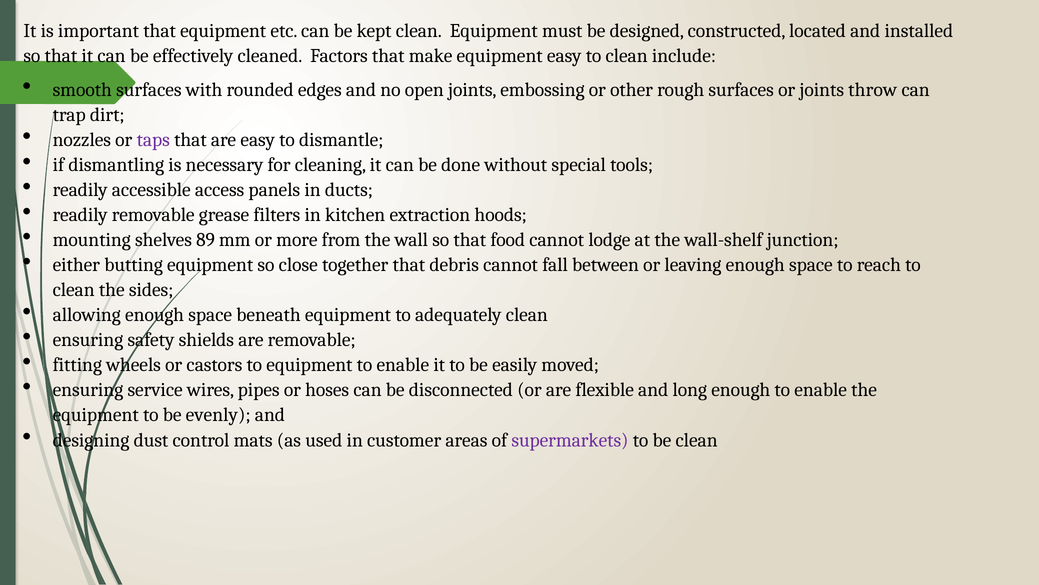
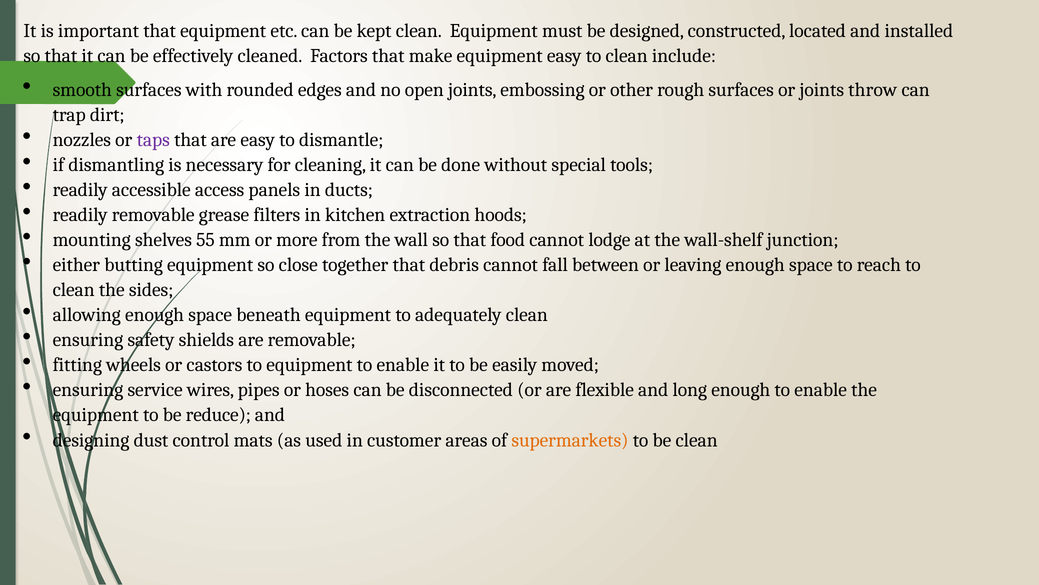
89: 89 -> 55 (205, 240)
evenly: evenly -> reduce (218, 415)
supermarkets colour: purple -> orange (570, 440)
